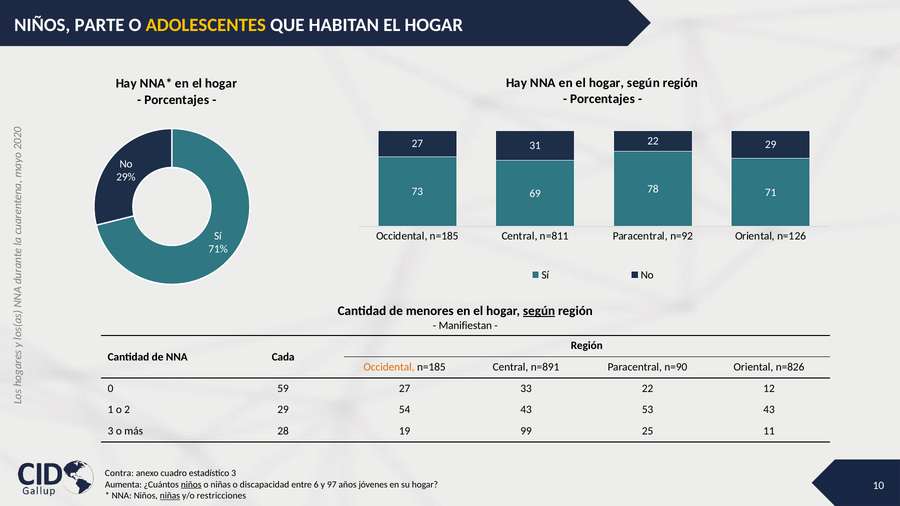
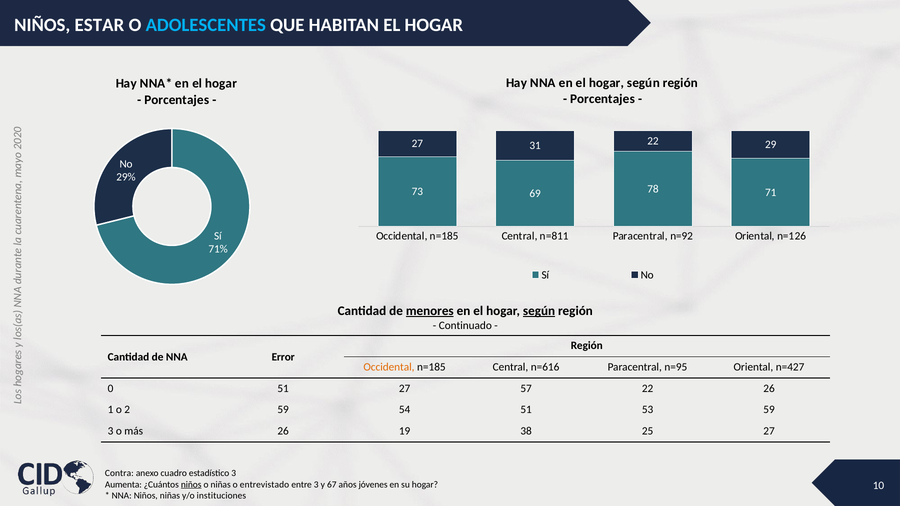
PARTE: PARTE -> ESTAR (99, 25)
ADOLESCENTES colour: yellow -> light blue (206, 25)
menores underline: none -> present (430, 311)
Manifiestan: Manifiestan -> Continuado (465, 326)
Cada: Cada -> Error (283, 357)
n=891: n=891 -> n=616 (545, 367)
n=90: n=90 -> n=95 (676, 367)
n=826: n=826 -> n=427 (790, 367)
0 59: 59 -> 51 (283, 389)
33: 33 -> 57 (526, 389)
22 12: 12 -> 26 (769, 389)
2 29: 29 -> 59 (283, 410)
54 43: 43 -> 51 (526, 410)
53 43: 43 -> 59 (769, 410)
más 28: 28 -> 26 (283, 431)
99: 99 -> 38 (526, 431)
25 11: 11 -> 27 (769, 431)
discapacidad: discapacidad -> entrevistado (264, 485)
entre 6: 6 -> 3 (316, 485)
97: 97 -> 67 (332, 485)
niñas underline: present -> none (170, 496)
restricciones: restricciones -> instituciones (221, 496)
